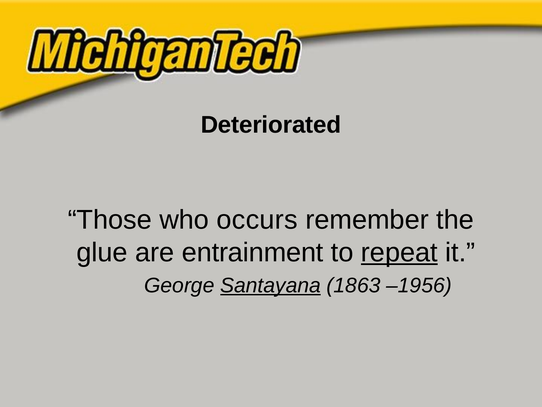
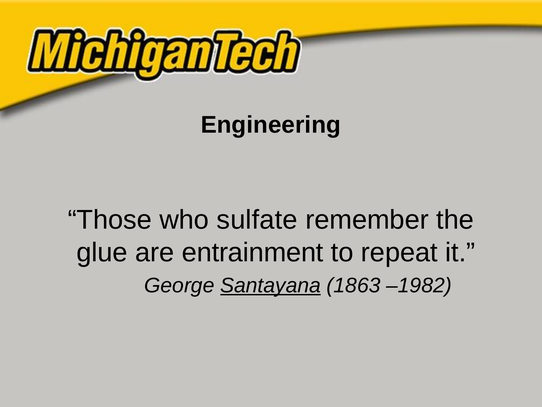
Deteriorated: Deteriorated -> Engineering (271, 125)
occurs: occurs -> sulfate (257, 220)
repeat underline: present -> none (399, 252)
–1956: –1956 -> –1982 (419, 285)
